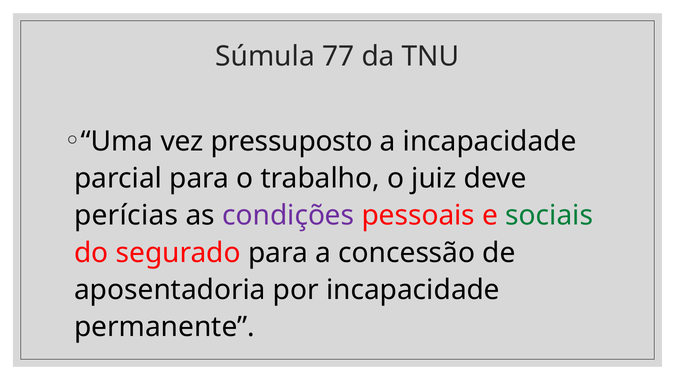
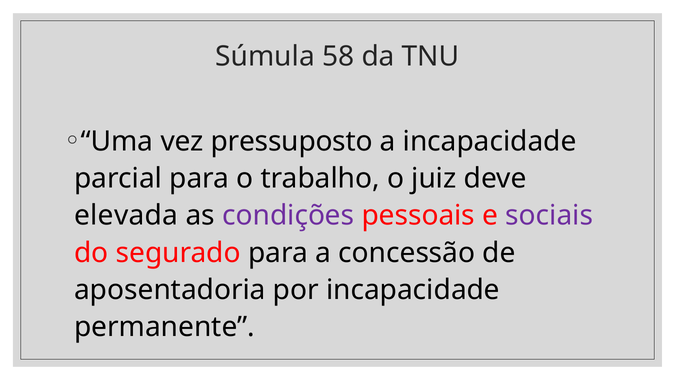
77: 77 -> 58 (338, 56)
perícias: perícias -> elevada (126, 215)
sociais colour: green -> purple (549, 215)
